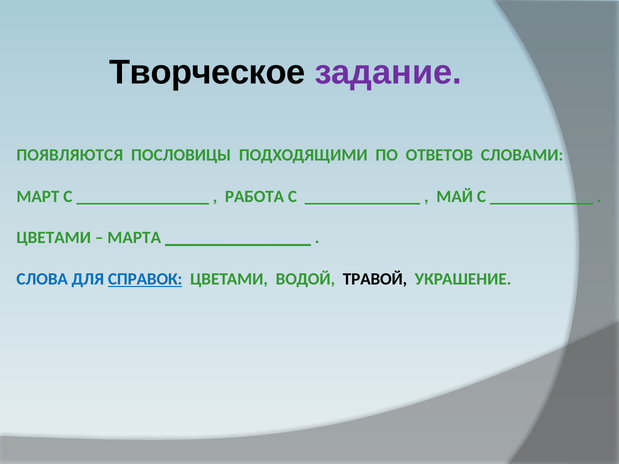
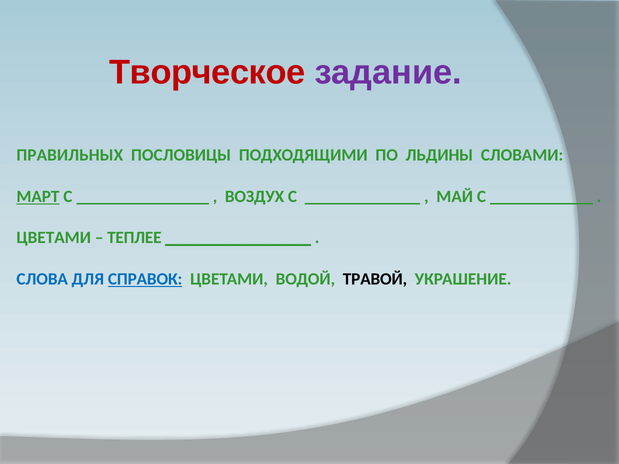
Творческое colour: black -> red (207, 73)
ПОЯВЛЯЮТСЯ: ПОЯВЛЯЮТСЯ -> ПРАВИЛЬНЫХ (70, 155)
ОТВЕТОВ: ОТВЕТОВ -> ЛЬДИНЫ (439, 155)
МАРТ underline: none -> present (38, 197)
РАБОТА: РАБОТА -> ВОЗДУХ (255, 197)
МАРТА: МАРТА -> ТЕПЛЕЕ (134, 238)
